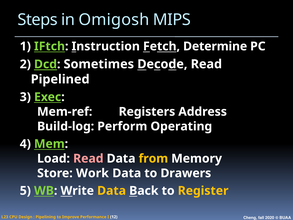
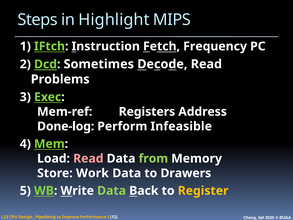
Omigosh: Omigosh -> Highlight (114, 20)
Determine: Determine -> Frequency (215, 46)
Pipelined: Pipelined -> Problems (60, 79)
Build-log: Build-log -> Done-log (66, 126)
Operating: Operating -> Infeasible (181, 126)
from colour: yellow -> light green (153, 158)
Data colour: yellow -> light green (112, 191)
